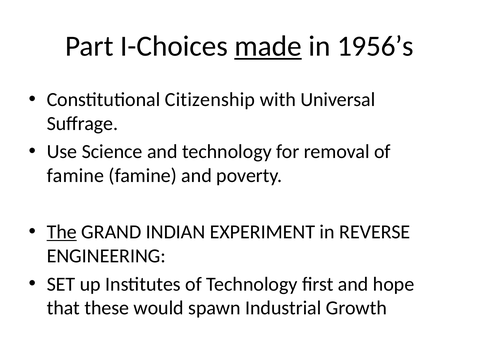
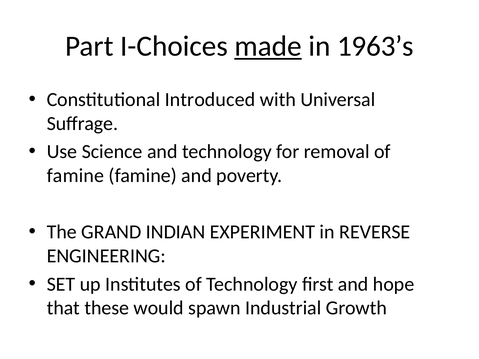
1956’s: 1956’s -> 1963’s (375, 46)
Citizenship: Citizenship -> Introduced (210, 100)
The underline: present -> none (62, 232)
